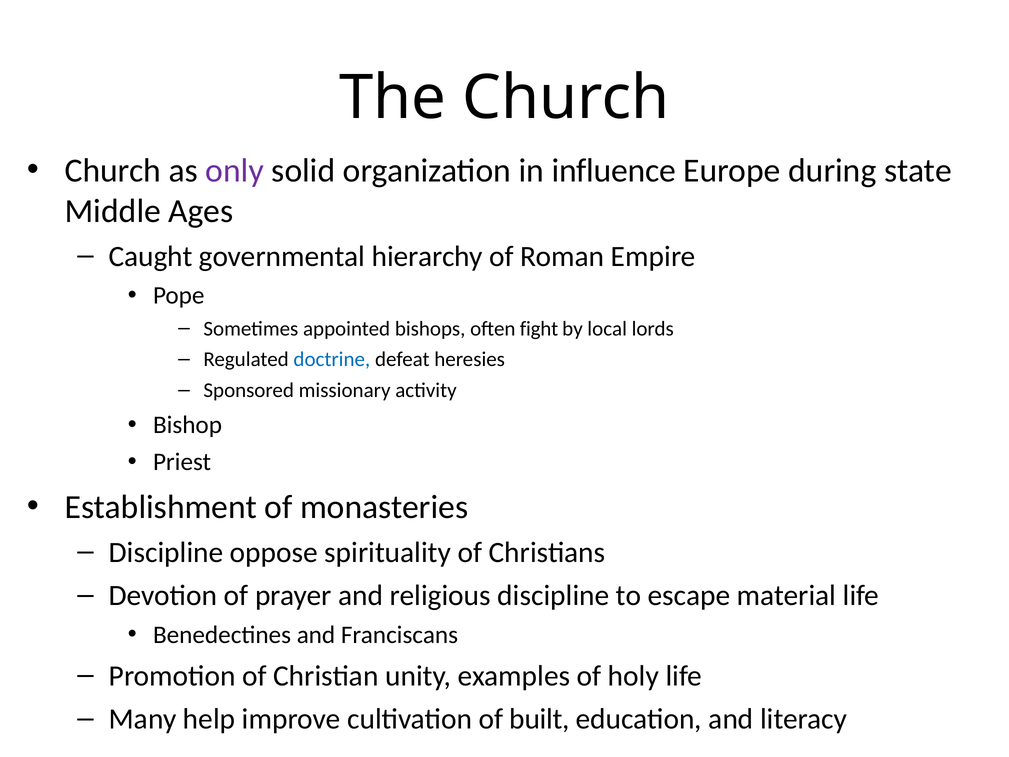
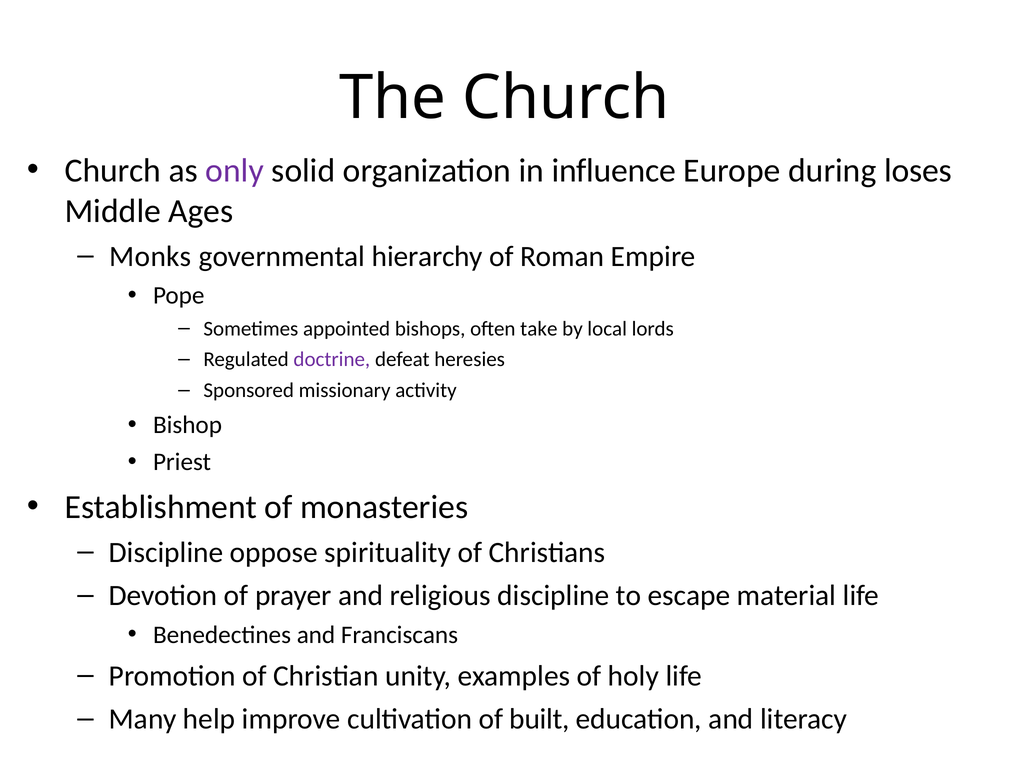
state: state -> loses (918, 171)
Caught: Caught -> Monks (150, 256)
fight: fight -> take (539, 329)
doctrine colour: blue -> purple (332, 359)
